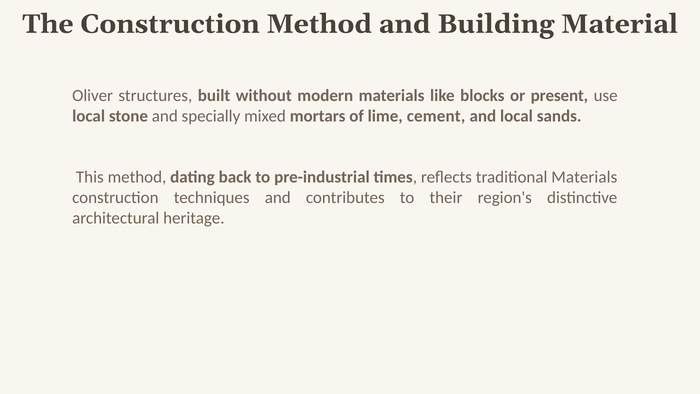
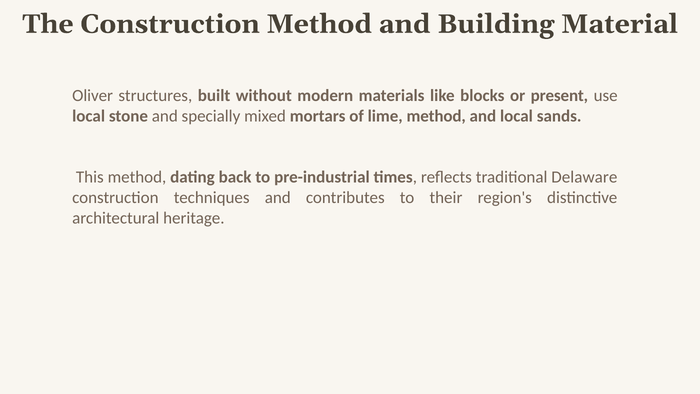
lime cement: cement -> method (436, 116)
traditional Materials: Materials -> Delaware (584, 177)
